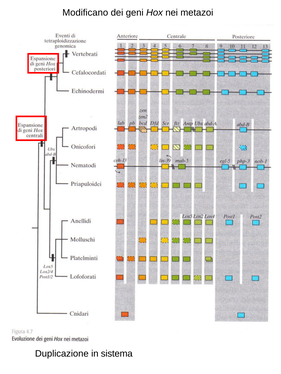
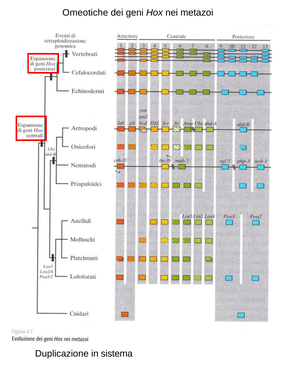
Modificano: Modificano -> Omeotiche (85, 13)
